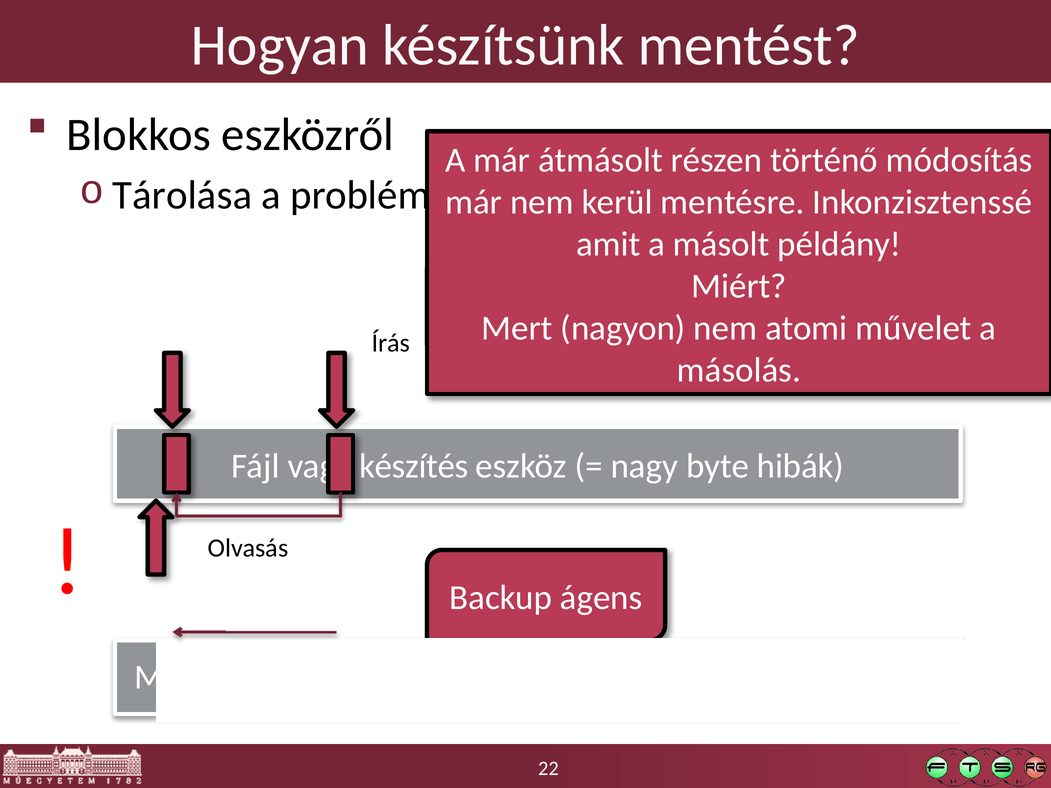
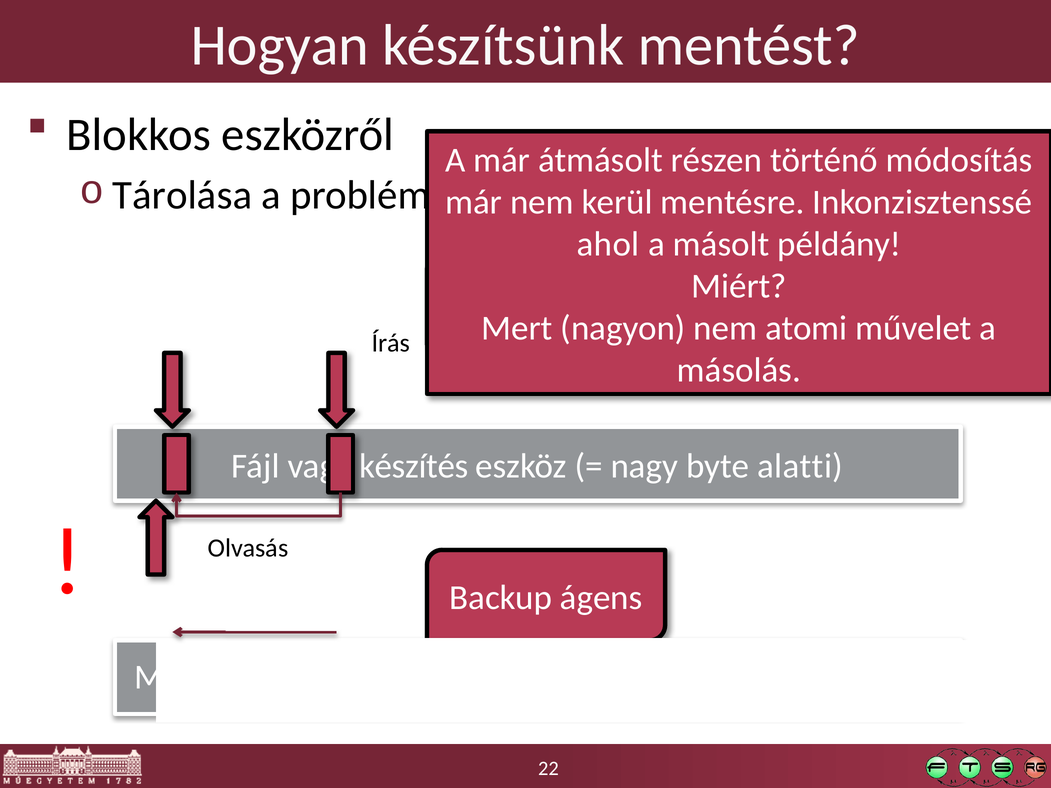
amit: amit -> ahol (608, 244)
byte hibák: hibák -> alatti (800, 466)
